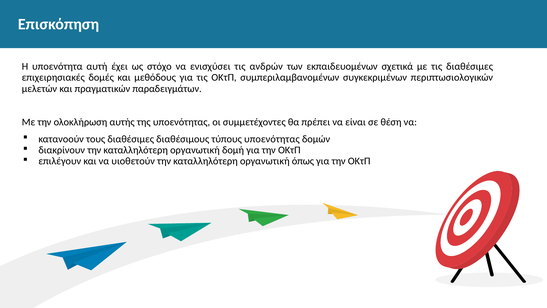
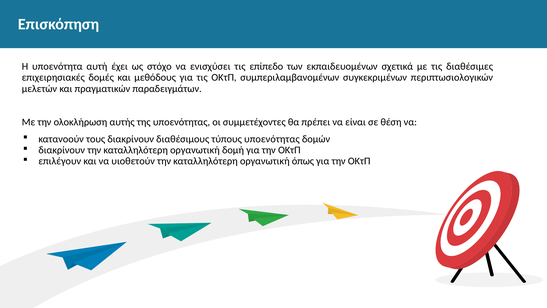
ανδρών: ανδρών -> επίπεδο (266, 66)
τους διαθέσιμες: διαθέσιμες -> διακρίνουν (131, 139)
